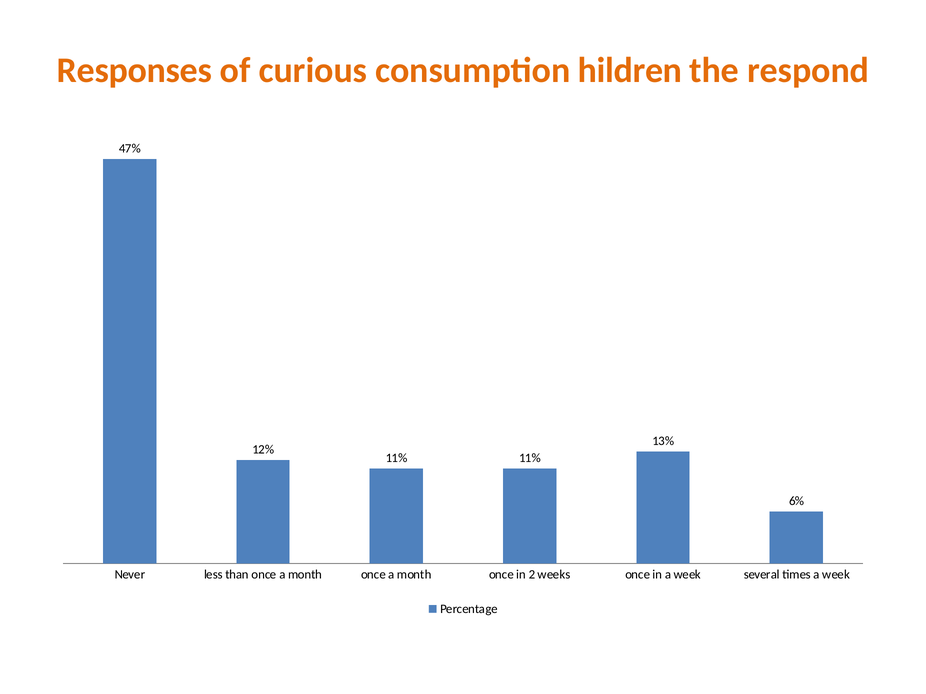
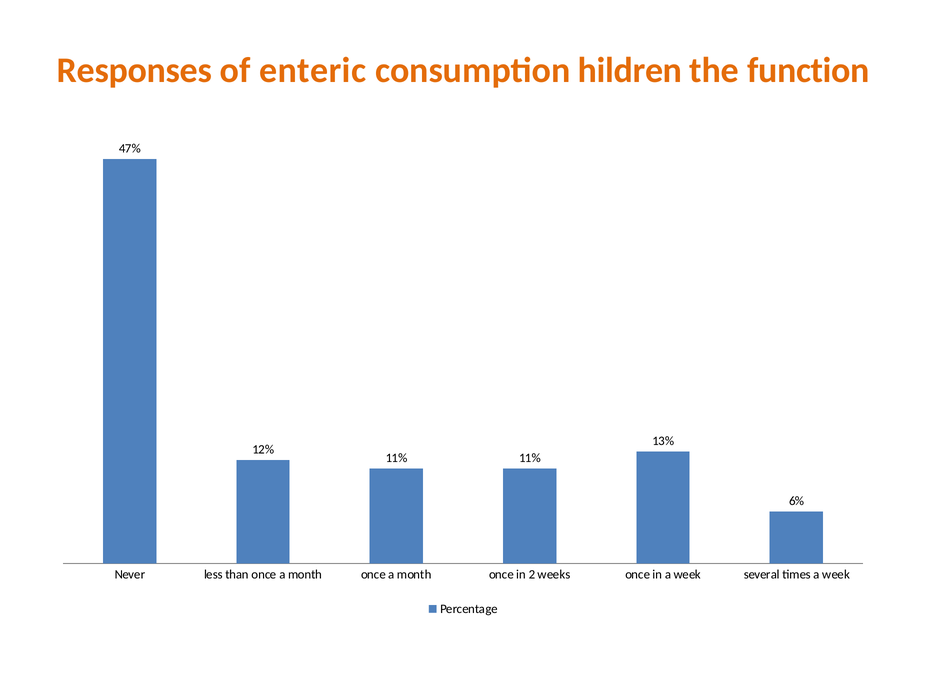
curious: curious -> enteric (313, 70)
respond: respond -> function (808, 70)
